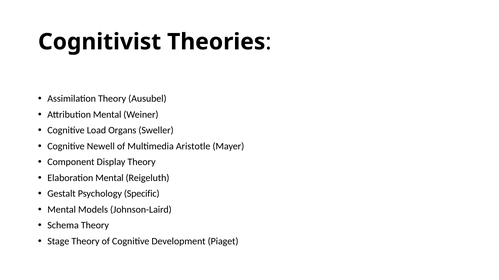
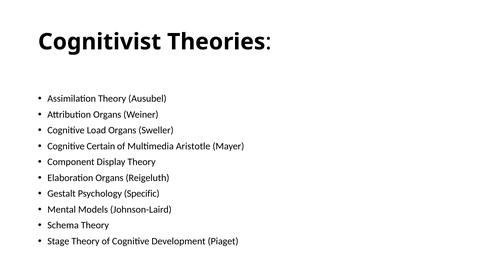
Attribution Mental: Mental -> Organs (107, 115)
Newell: Newell -> Certain (101, 147)
Elaboration Mental: Mental -> Organs (109, 178)
